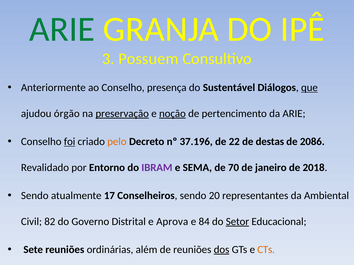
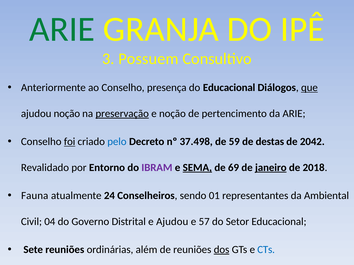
do Sustentável: Sustentável -> Educacional (229, 88)
ajudou órgão: órgão -> noção (67, 114)
noção underline: present -> none (172, 114)
pelo colour: orange -> blue (117, 142)
37.196: 37.196 -> 37.498 (196, 142)
22: 22 -> 59 (234, 142)
2086: 2086 -> 2042 (312, 142)
SEMA underline: none -> present (197, 168)
70: 70 -> 69 (234, 168)
janeiro underline: none -> present (271, 168)
Sendo: Sendo -> Fauna (35, 196)
17: 17 -> 24 (109, 196)
20: 20 -> 01 (214, 196)
82: 82 -> 04 (50, 222)
e Aprova: Aprova -> Ajudou (172, 222)
84: 84 -> 57 (204, 222)
Setor underline: present -> none (237, 222)
CTs colour: orange -> blue (266, 250)
